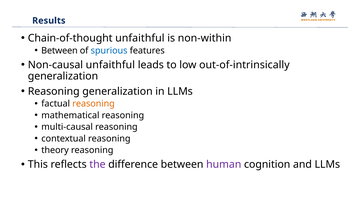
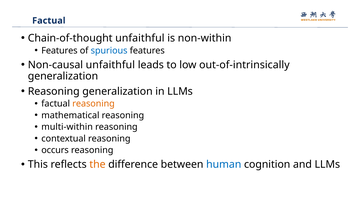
Results: Results -> Factual (49, 21)
Between: Between -> Features (59, 50)
multi-causal: multi-causal -> multi-within (67, 127)
theory: theory -> occurs (55, 150)
the colour: purple -> orange (97, 164)
human colour: purple -> blue (224, 164)
